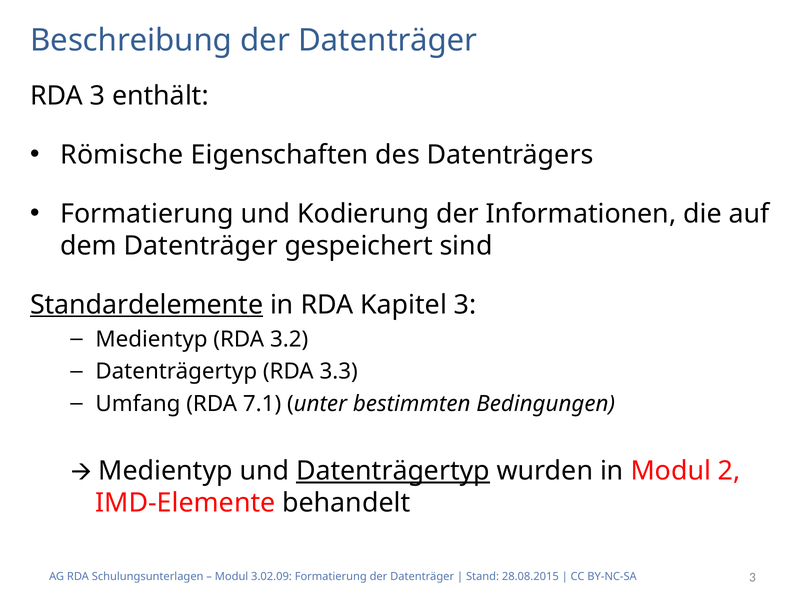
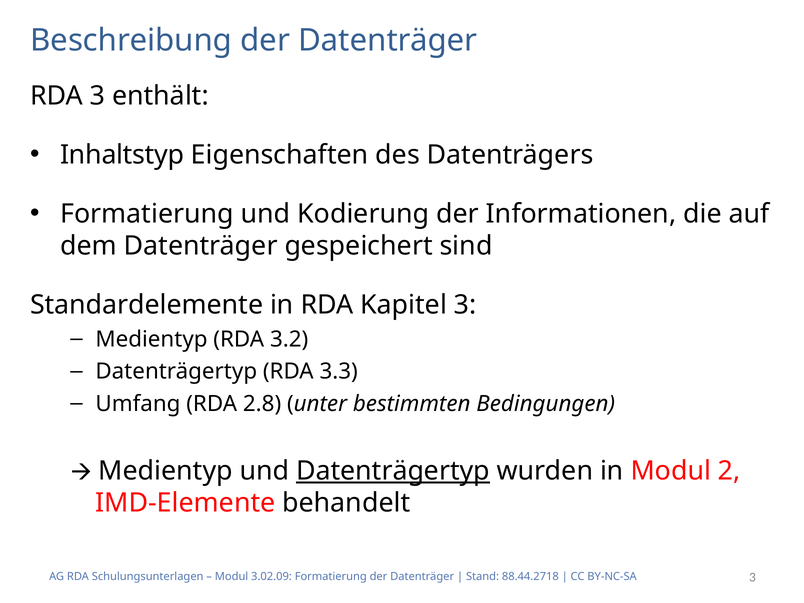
Römische: Römische -> Inhaltstyp (122, 155)
Standardelemente underline: present -> none (147, 305)
7.1: 7.1 -> 2.8 (262, 404)
28.08.2015: 28.08.2015 -> 88.44.2718 (530, 577)
